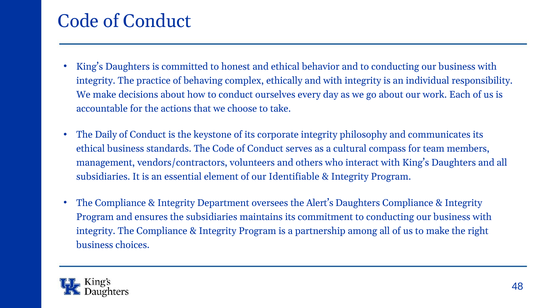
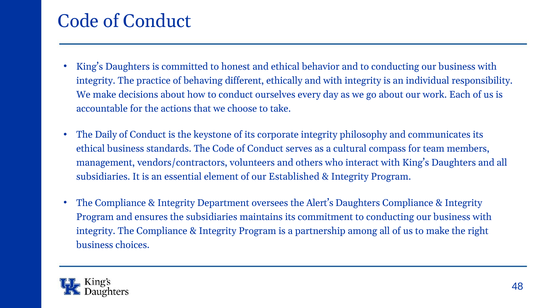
complex: complex -> different (244, 80)
Identifiable: Identifiable -> Established (294, 177)
